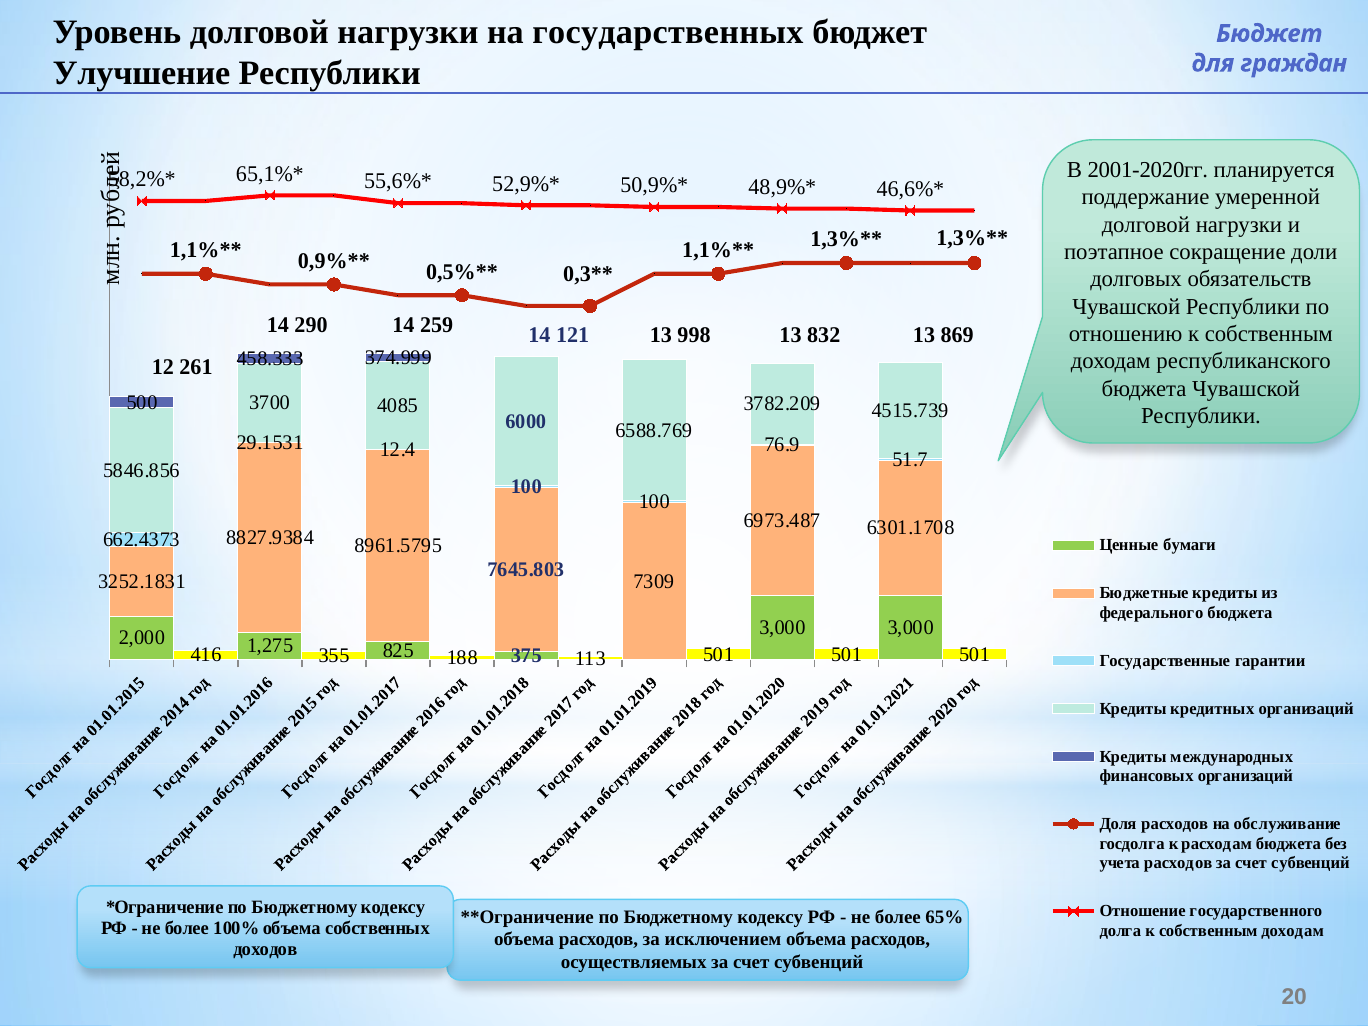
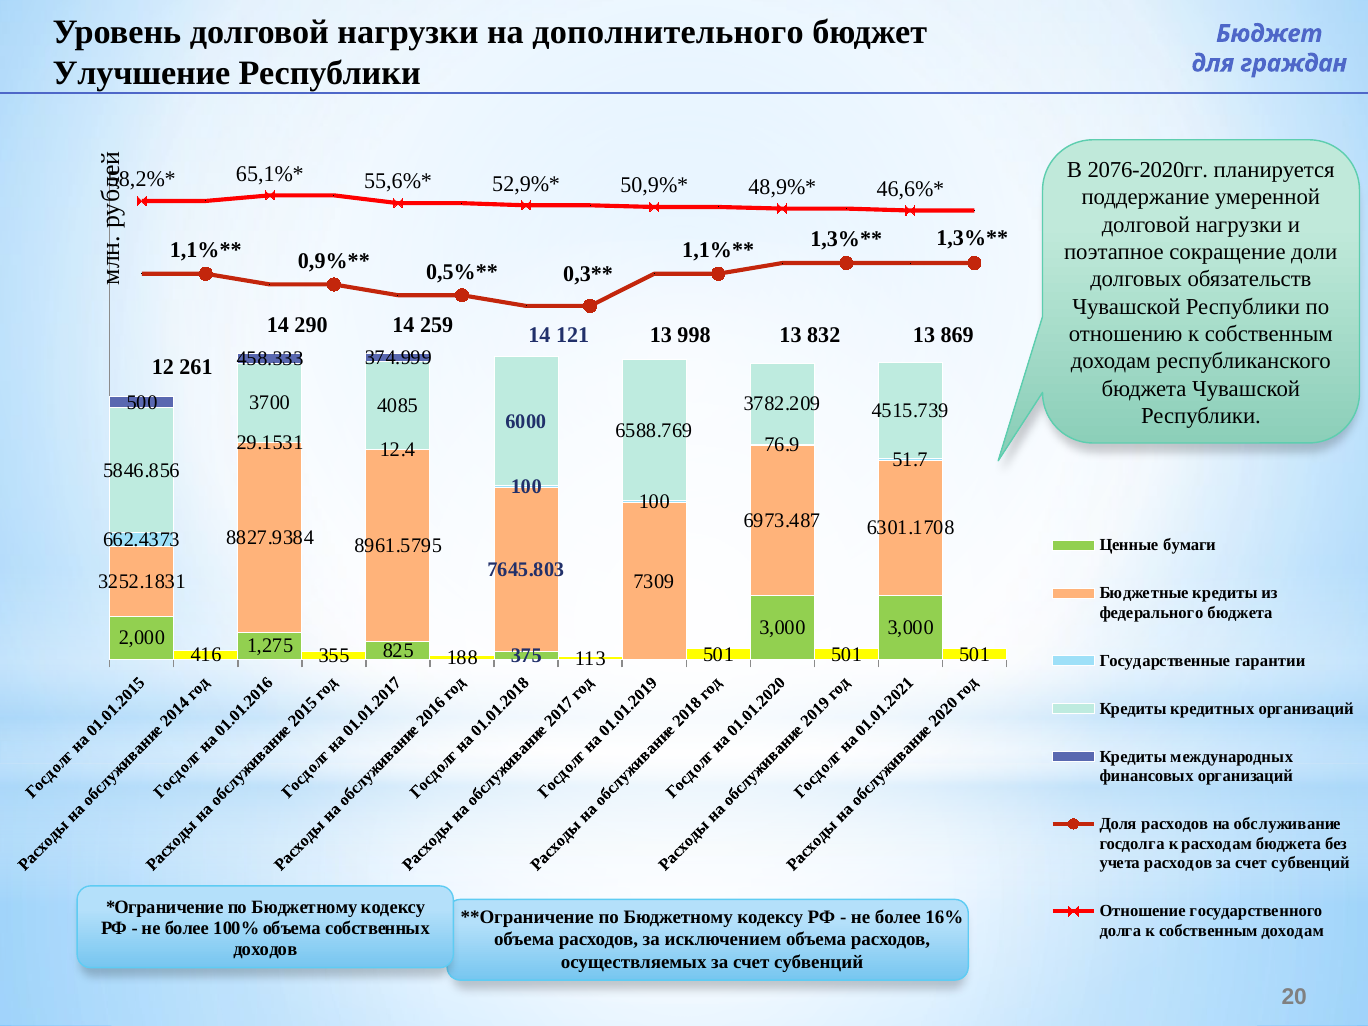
государственных: государственных -> дополнительного (668, 32)
2001-2020гг: 2001-2020гг -> 2076-2020гг (1148, 170)
65%: 65% -> 16% (944, 917)
